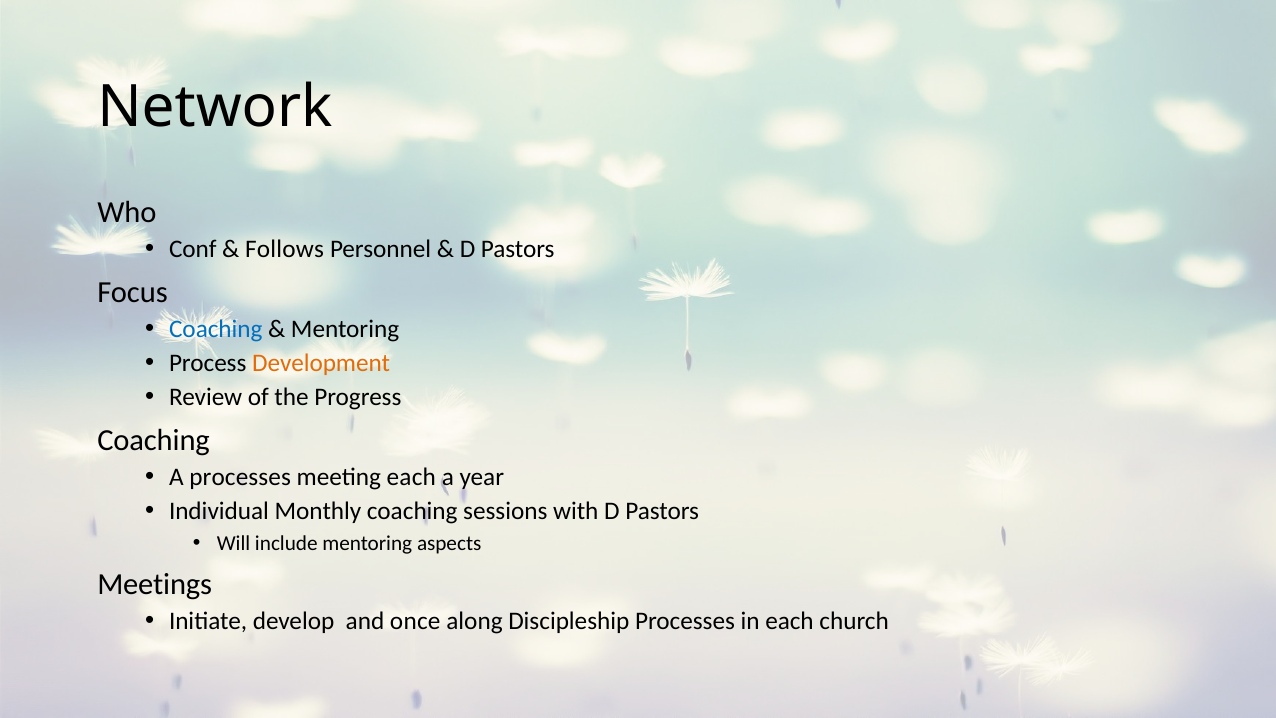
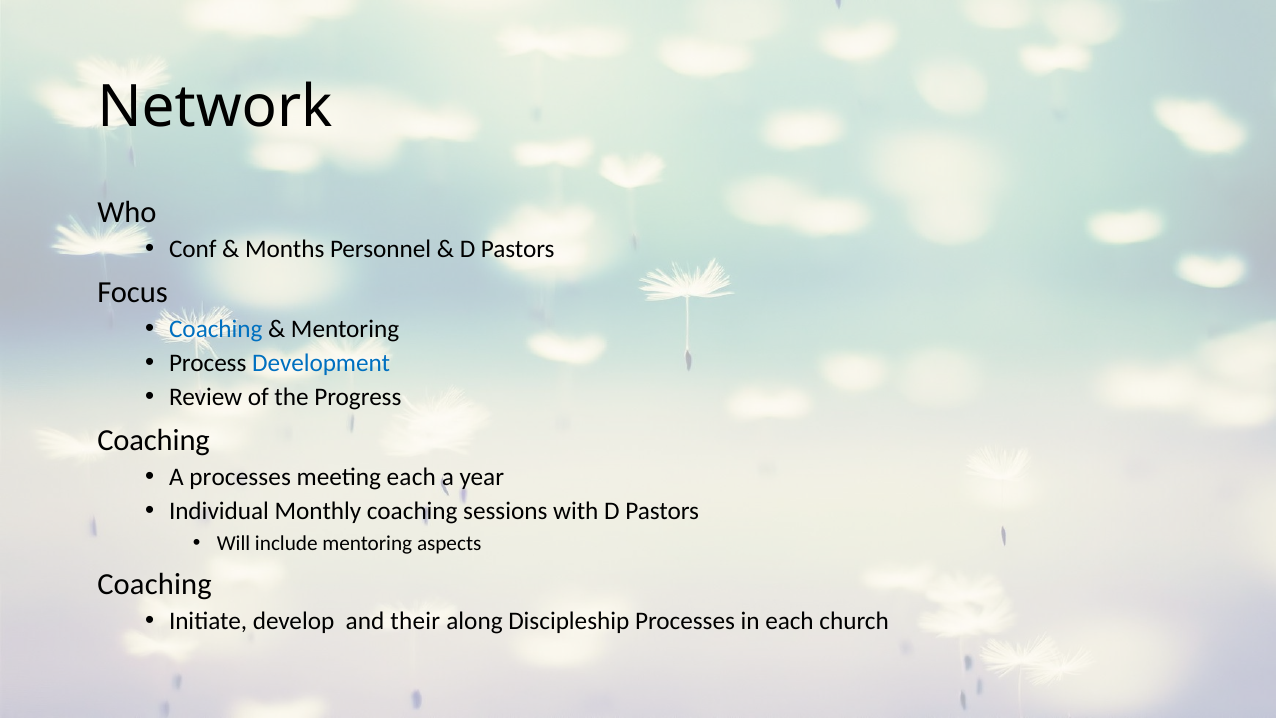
Follows: Follows -> Months (285, 249)
Development colour: orange -> blue (321, 363)
Meetings: Meetings -> Coaching (154, 584)
once: once -> their (415, 621)
